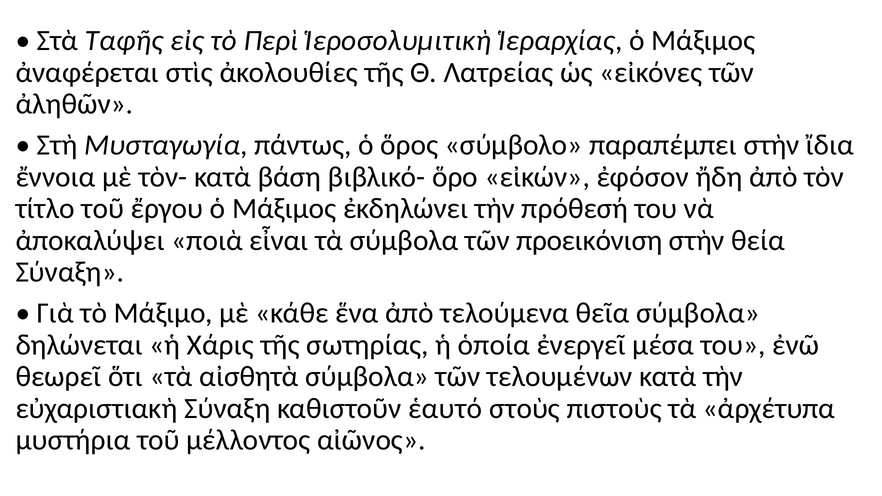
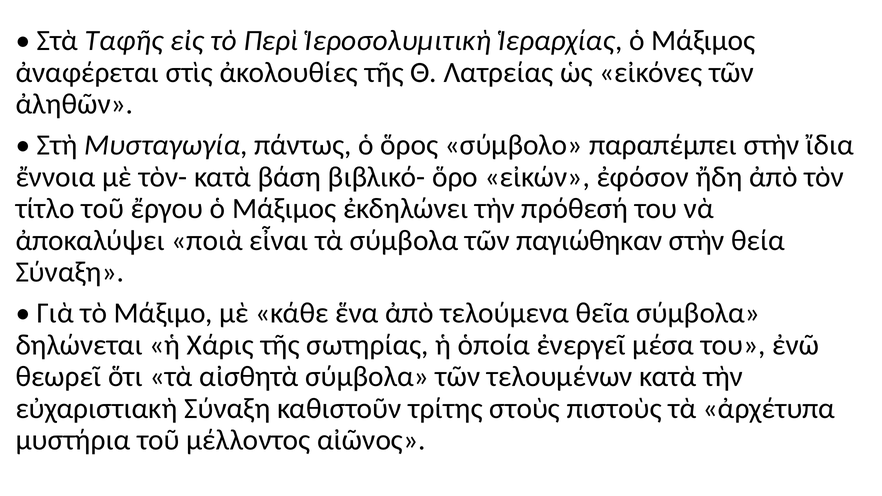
προεικόνιση: προεικόνιση -> παγιώθηκαν (589, 240)
ἑαυτό: ἑαυτό -> τρίτης (445, 408)
